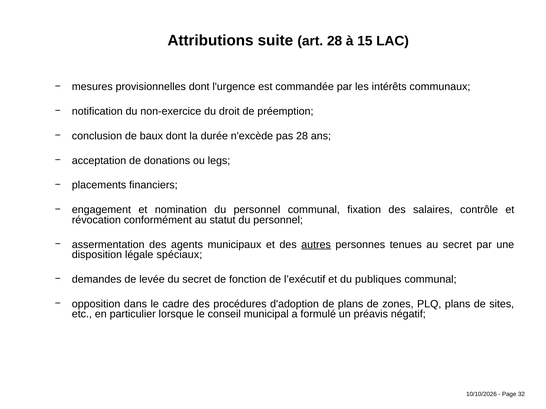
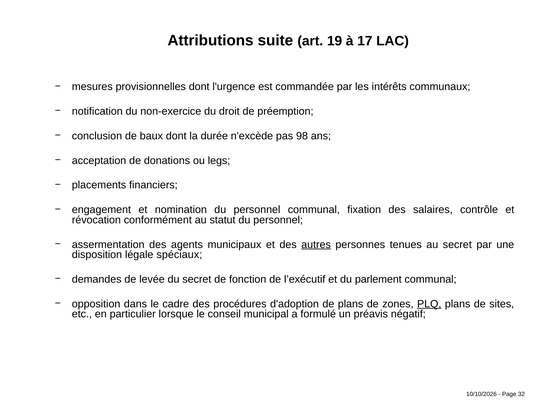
art 28: 28 -> 19 (335, 41)
15: 15 -> 17 (365, 41)
pas 28: 28 -> 98 (302, 136)
publiques: publiques -> parlement (378, 280)
PLQ underline: none -> present (429, 304)
